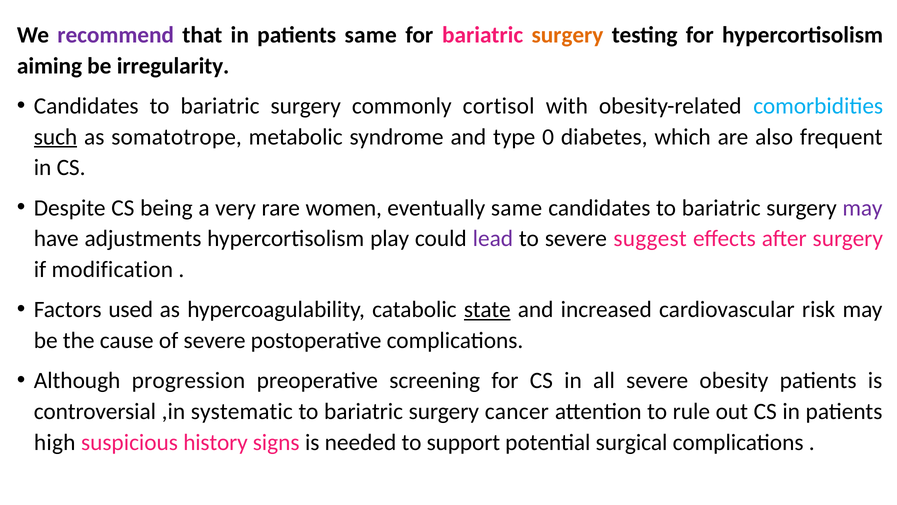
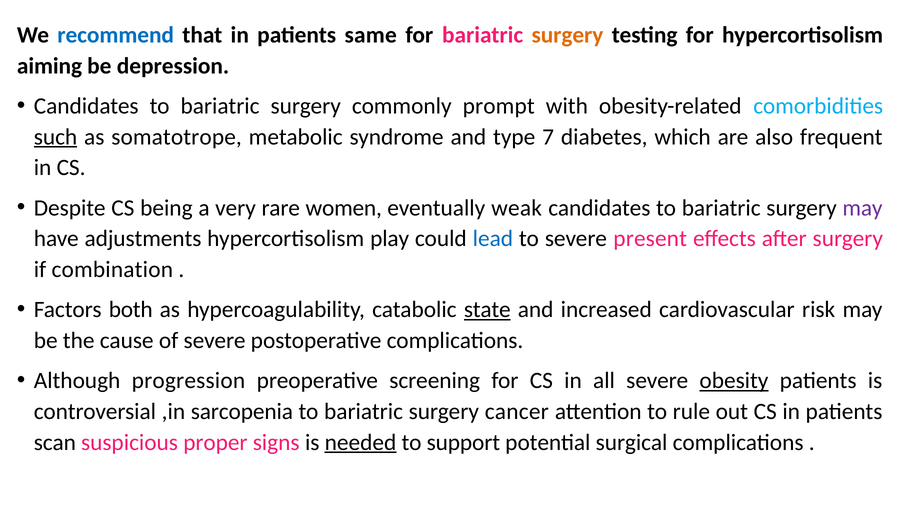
recommend colour: purple -> blue (116, 35)
irregularity: irregularity -> depression (173, 66)
cortisol: cortisol -> prompt (499, 106)
0: 0 -> 7 (548, 137)
eventually same: same -> weak (517, 208)
lead colour: purple -> blue (493, 238)
suggest: suggest -> present (650, 238)
modification: modification -> combination (112, 269)
used: used -> both (131, 309)
obesity underline: none -> present (734, 380)
systematic: systematic -> sarcopenia (242, 411)
high: high -> scan (55, 442)
history: history -> proper (215, 442)
needed underline: none -> present (361, 442)
